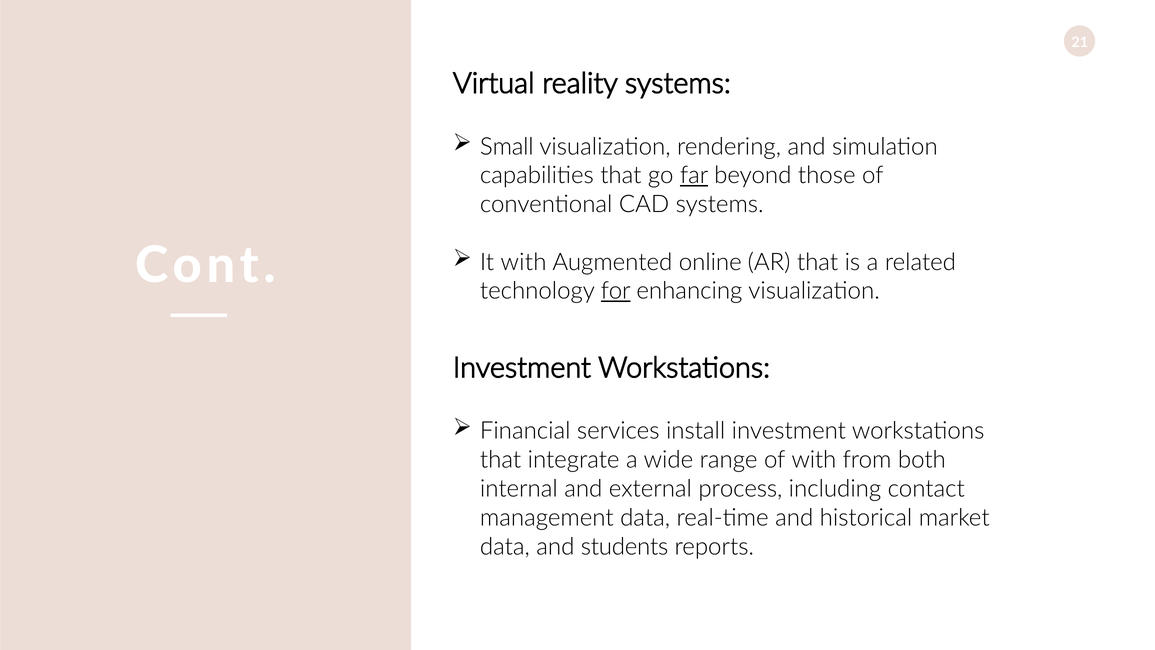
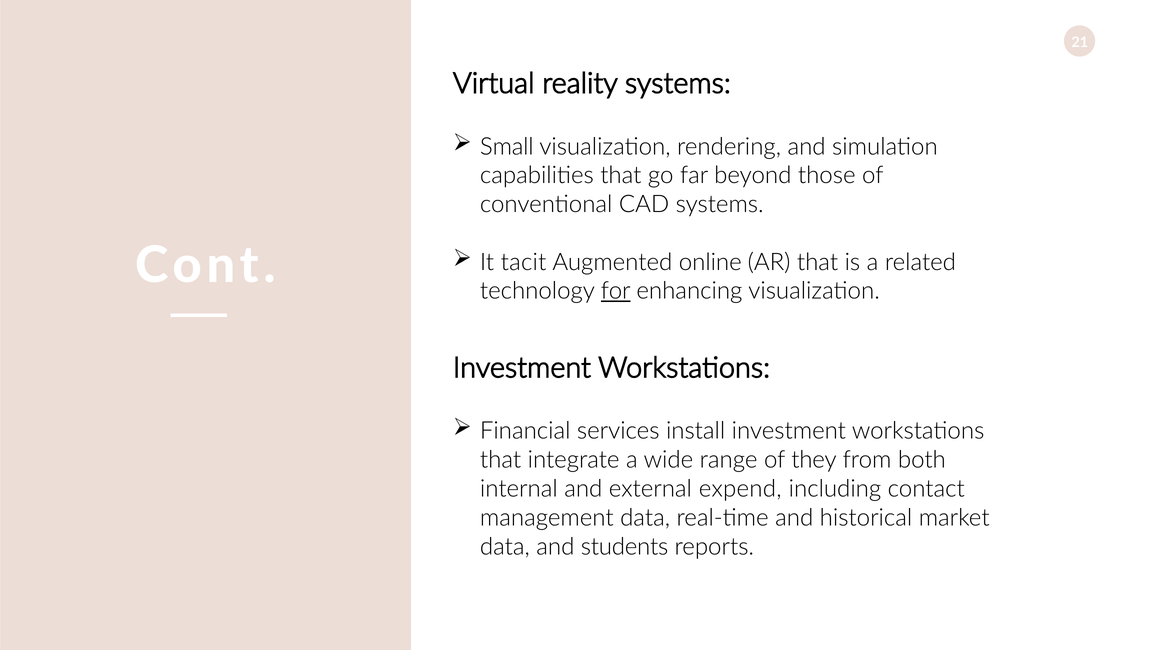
far underline: present -> none (694, 175)
It with: with -> tacit (524, 262)
of with: with -> they (814, 460)
process: process -> expend (740, 489)
